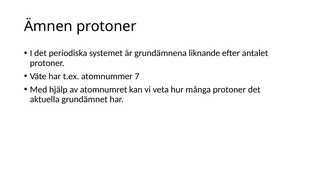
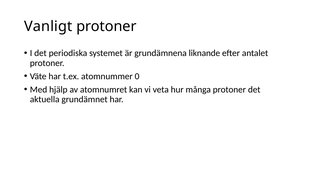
Ämnen: Ämnen -> Vanligt (48, 26)
7: 7 -> 0 (137, 76)
